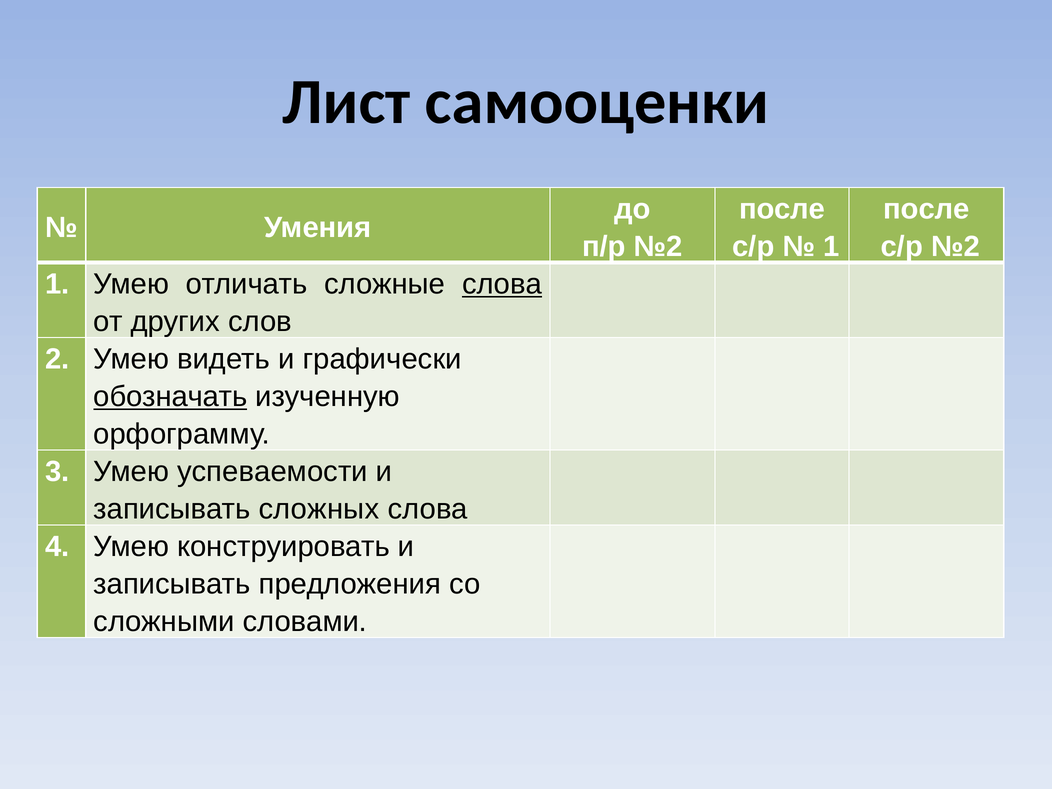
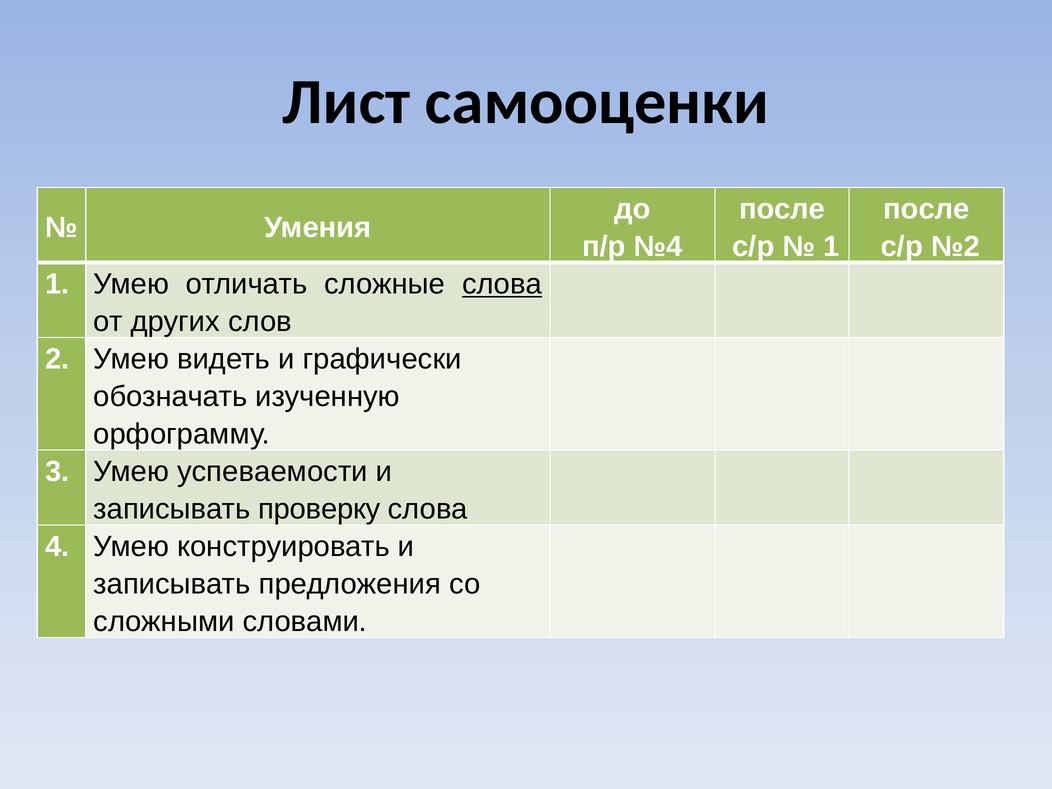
п/р №2: №2 -> №4 (658, 247)
обозначать underline: present -> none (170, 397)
сложных: сложных -> проверку (319, 509)
